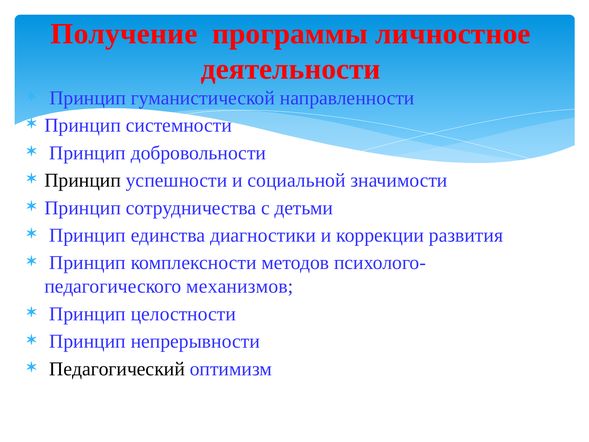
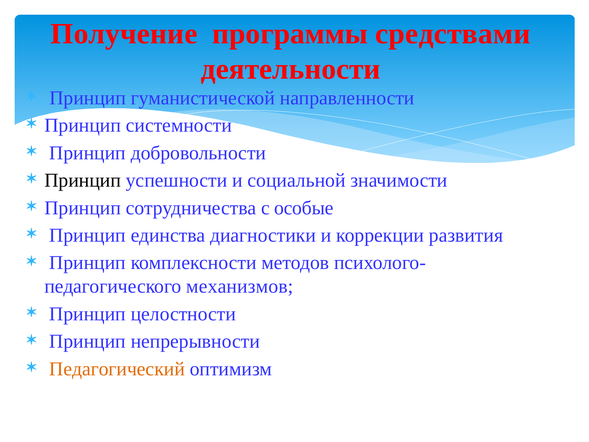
личностное: личностное -> средствами (453, 34)
детьми: детьми -> особые (304, 208)
Педагогический colour: black -> orange (117, 369)
